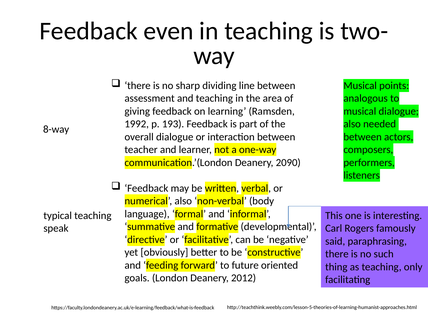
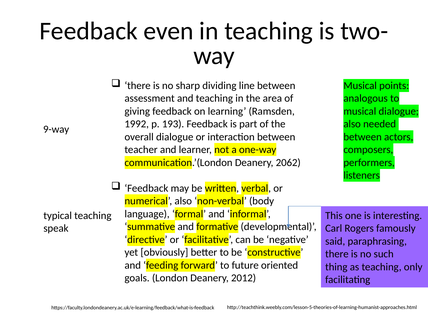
8-way: 8-way -> 9-way (56, 129)
2090: 2090 -> 2062 (288, 163)
